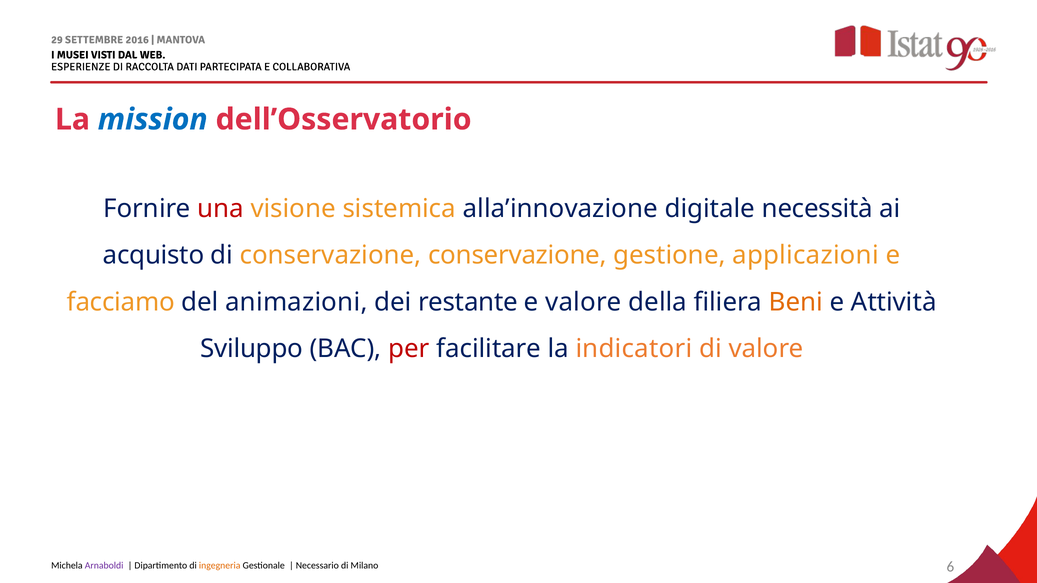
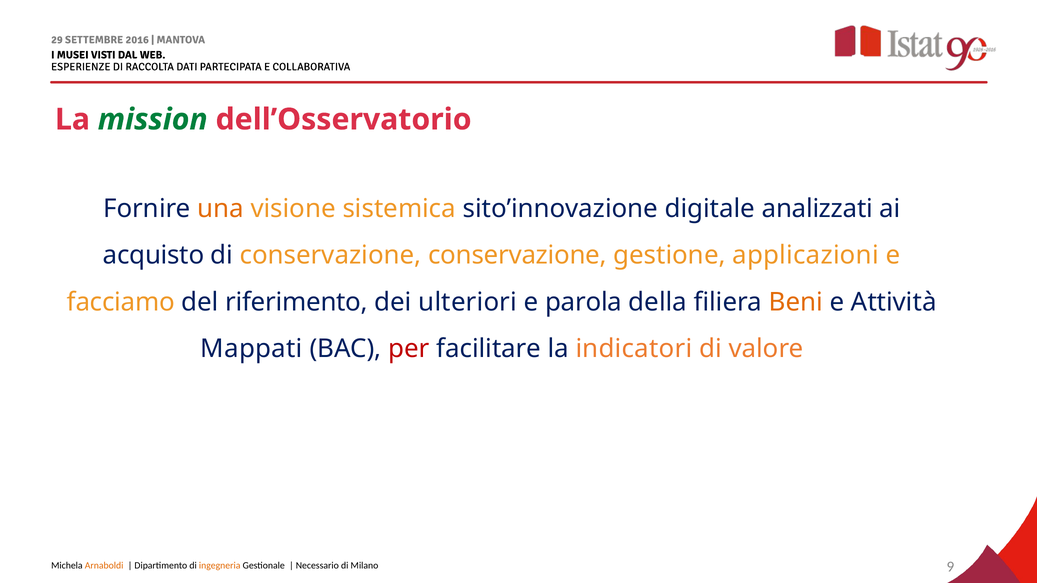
mission colour: blue -> green (153, 120)
una colour: red -> orange (221, 209)
alla’innovazione: alla’innovazione -> sito’innovazione (560, 209)
necessità: necessità -> analizzati (817, 209)
animazioni: animazioni -> riferimento (297, 302)
restante: restante -> ulteriori (468, 302)
e valore: valore -> parola (584, 302)
Sviluppo: Sviluppo -> Mappati (251, 349)
Arnaboldi colour: purple -> orange (104, 566)
6: 6 -> 9 (950, 567)
